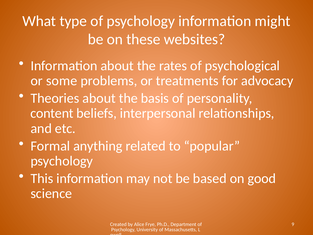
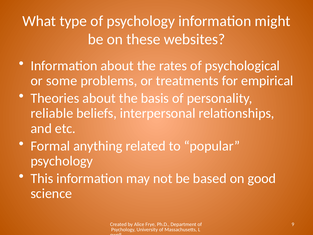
advocacy: advocacy -> empirical (267, 81)
content: content -> reliable (52, 113)
